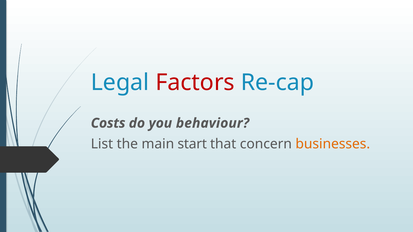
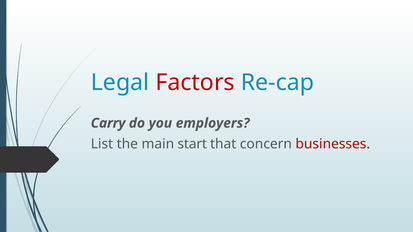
Costs: Costs -> Carry (108, 123)
behaviour: behaviour -> employers (213, 123)
businesses colour: orange -> red (333, 144)
